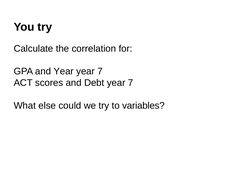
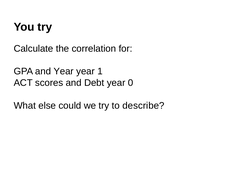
7: 7 -> 1 (100, 71)
Debt year 7: 7 -> 0 (131, 83)
variables: variables -> describe (143, 106)
